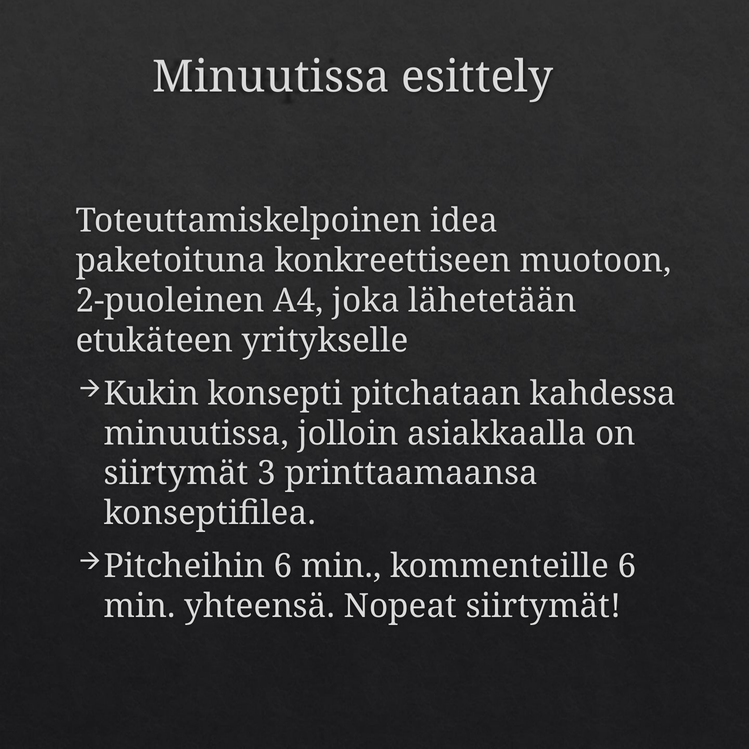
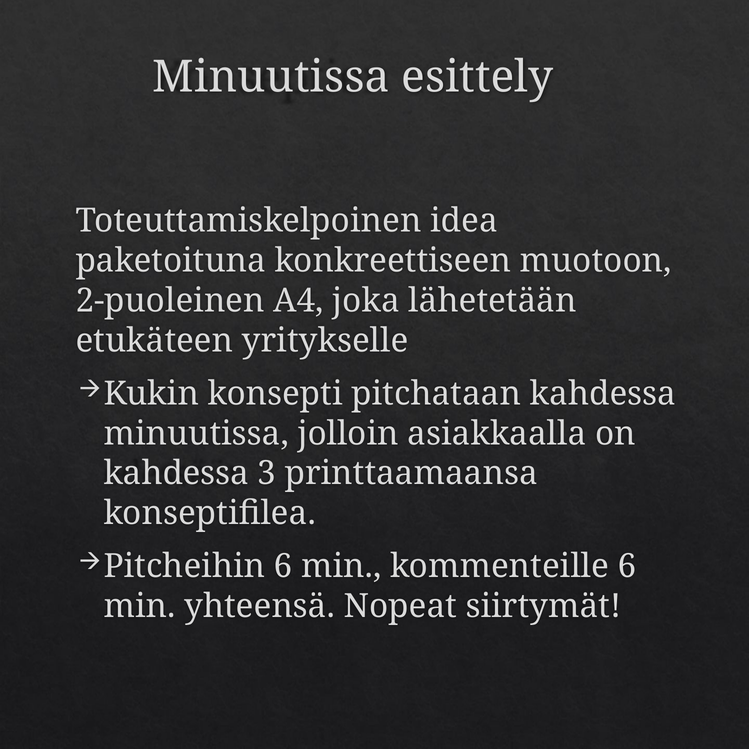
siirtymät: siirtymät -> kahdessa (176, 473)
